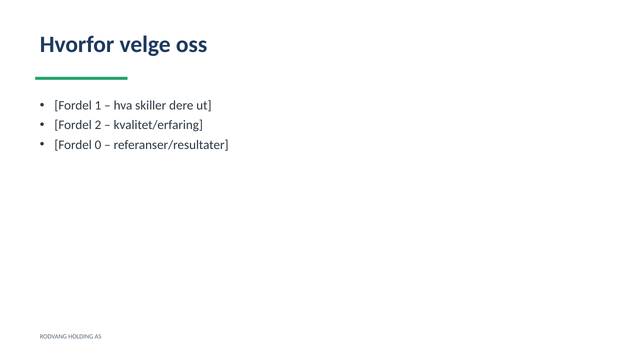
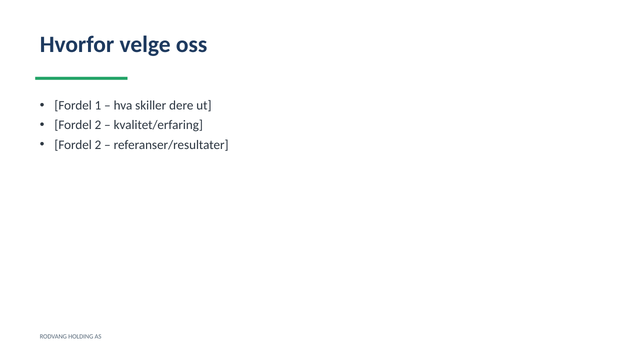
0: 0 -> 2 (98, 145)
